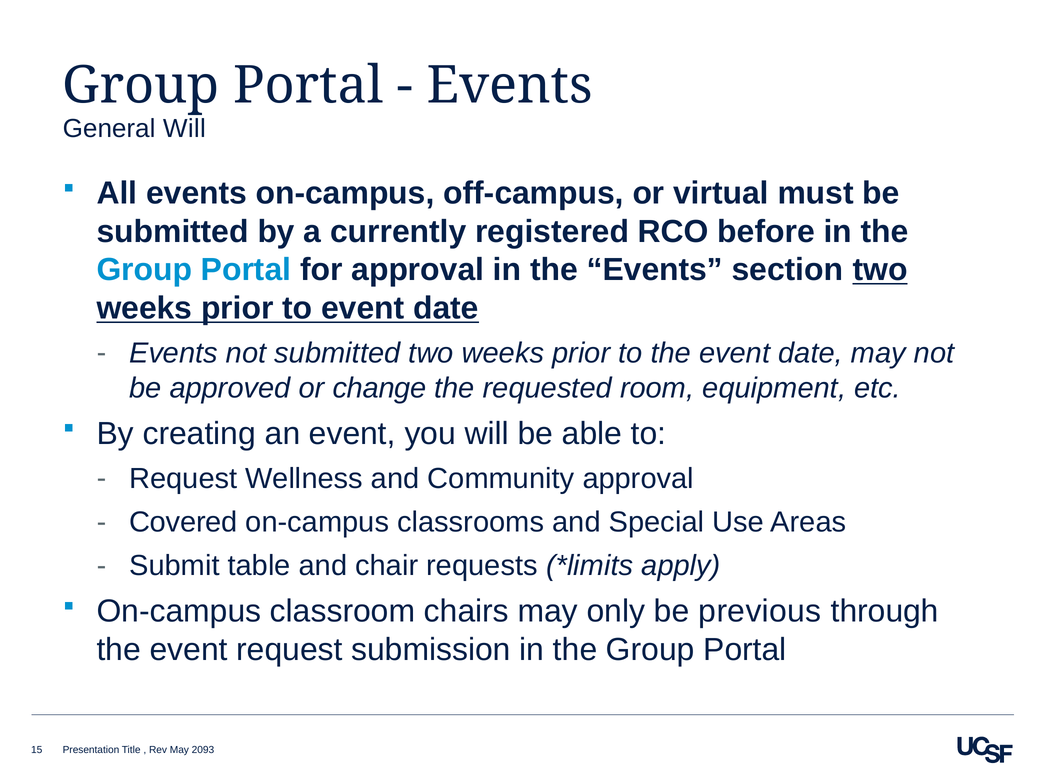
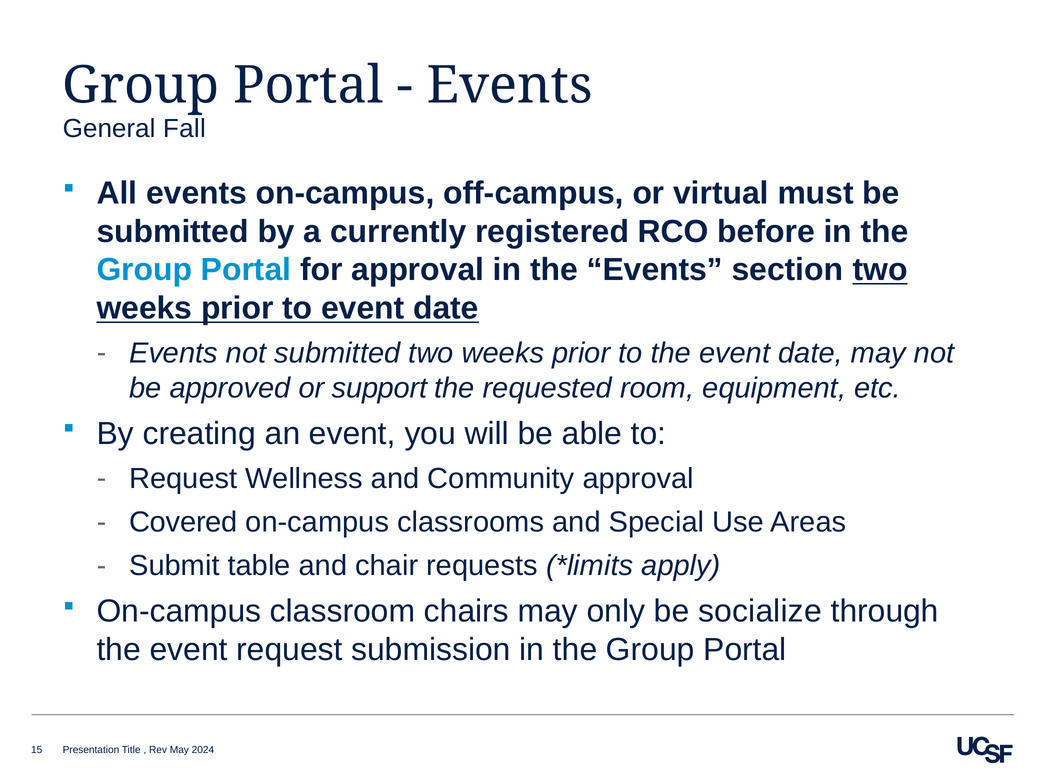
General Will: Will -> Fall (184, 129)
change: change -> support (380, 388)
previous: previous -> socialize (760, 611)
2093: 2093 -> 2024 (203, 750)
